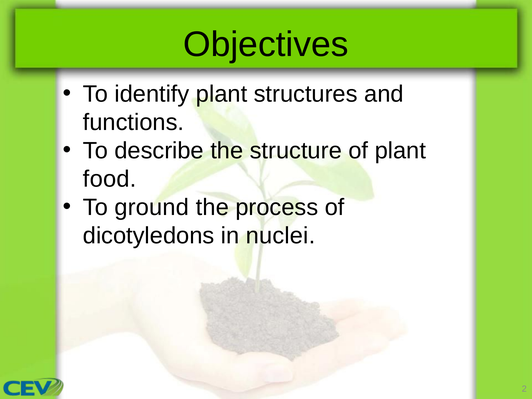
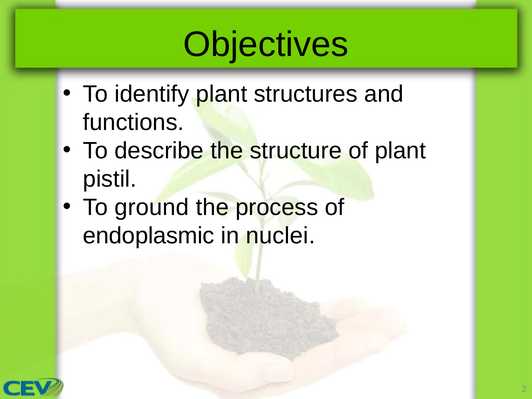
food: food -> pistil (110, 179)
dicotyledons: dicotyledons -> endoplasmic (149, 236)
